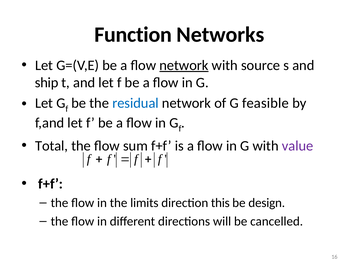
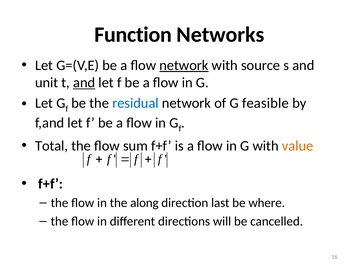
ship: ship -> unit (47, 83)
and underline: none -> present (84, 83)
value colour: purple -> orange (298, 146)
limits: limits -> along (144, 203)
this: this -> last (220, 203)
design: design -> where (267, 203)
